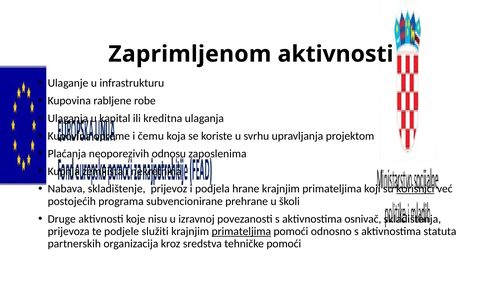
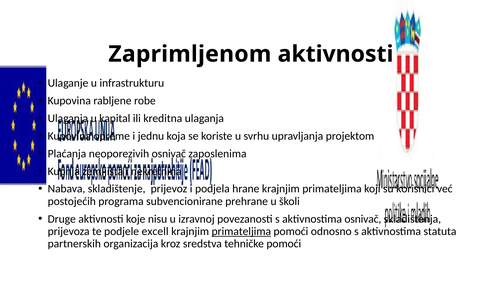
čemu: čemu -> jednu (151, 136)
neoporezivih odnosu: odnosu -> osnivač (169, 154)
korisnici underline: present -> none (415, 189)
služiti: služiti -> excell (155, 232)
